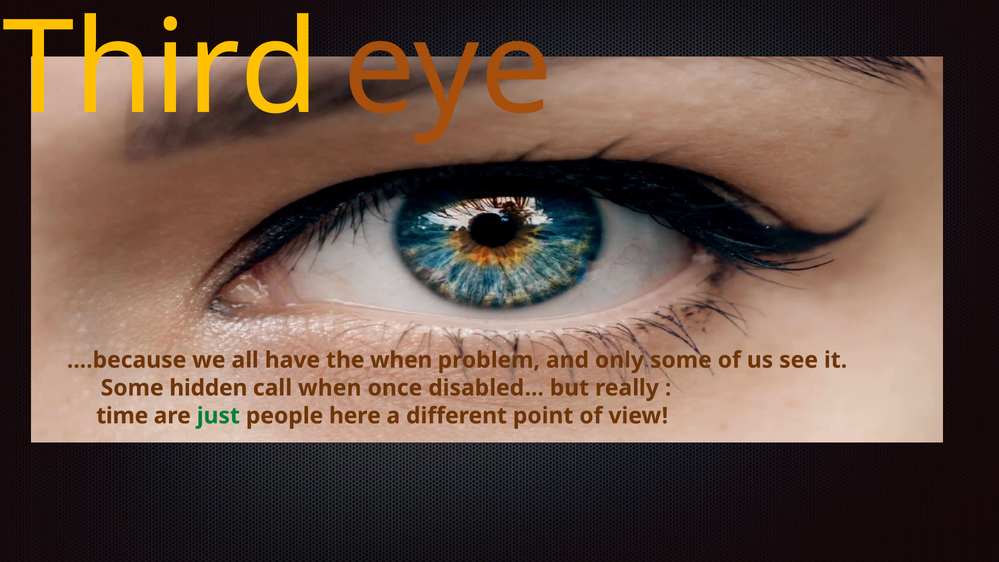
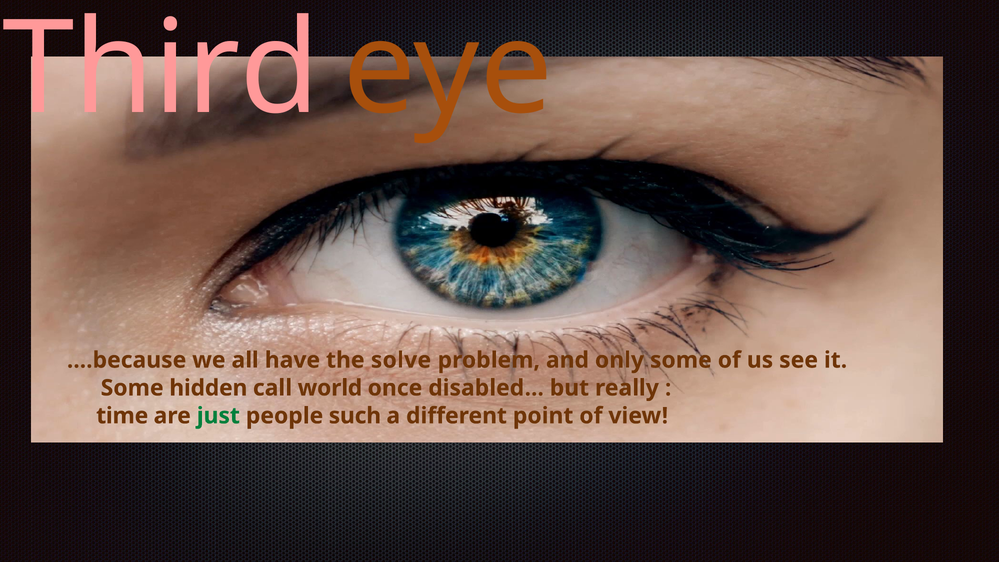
Third colour: yellow -> pink (161, 69)
the when: when -> solve (401, 360)
call when: when -> world (330, 388)
here: here -> such (355, 416)
